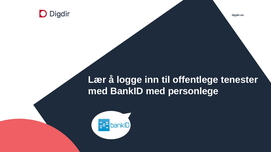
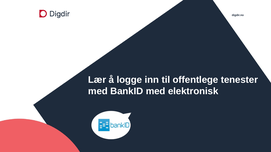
personlege: personlege -> elektronisk (193, 91)
